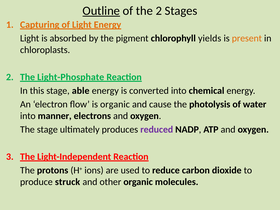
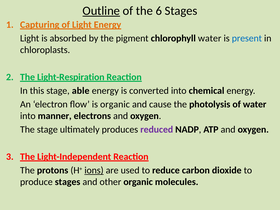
the 2: 2 -> 6 (159, 11)
chlorophyll yields: yields -> water (210, 38)
present colour: orange -> blue (247, 38)
Light-Phosphate: Light-Phosphate -> Light-Respiration (71, 77)
ions underline: none -> present (94, 170)
produce struck: struck -> stages (68, 182)
